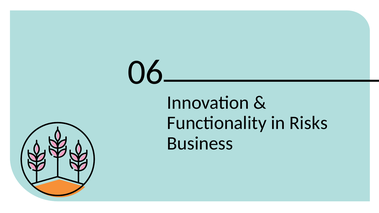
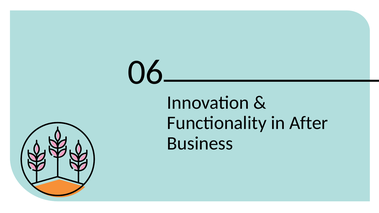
Risks: Risks -> After (309, 123)
